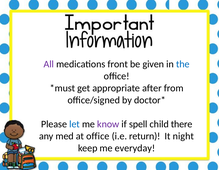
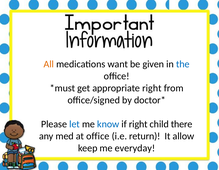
All colour: purple -> orange (49, 64)
front: front -> want (118, 64)
appropriate after: after -> right (152, 88)
know colour: purple -> blue (108, 124)
if spell: spell -> right (138, 124)
night: night -> allow (183, 136)
